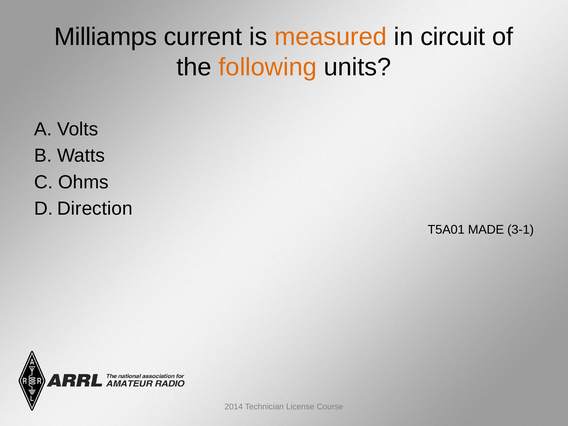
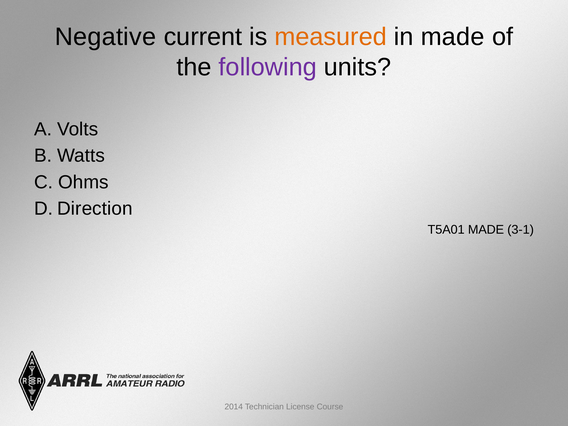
Milliamps: Milliamps -> Negative (105, 37)
in circuit: circuit -> made (453, 37)
following colour: orange -> purple (268, 67)
